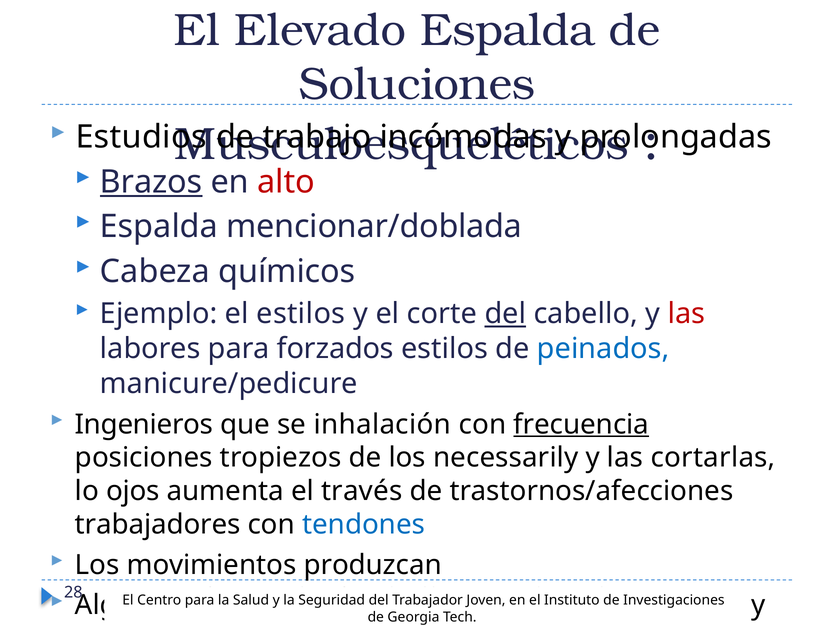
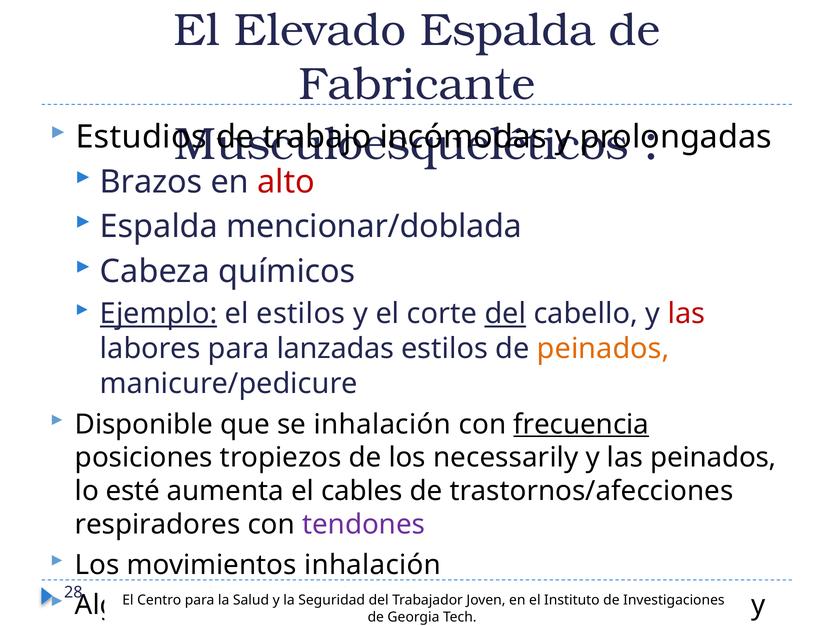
Soluciones: Soluciones -> Fabricante (417, 84)
Brazos underline: present -> none (151, 182)
Ejemplo underline: none -> present (159, 314)
para forzados: forzados -> lanzadas (335, 348)
peinados colour: blue -> orange (603, 348)
Ingenieros: Ingenieros -> Disponible (144, 424)
las cortarlas: cortarlas -> peinados (713, 457)
ojos: ojos -> esté (133, 491)
través: través -> cables (362, 491)
trabajadores: trabajadores -> respiradores (158, 524)
tendones colour: blue -> purple (364, 524)
movimientos produzcan: produzcan -> inhalación (373, 564)
